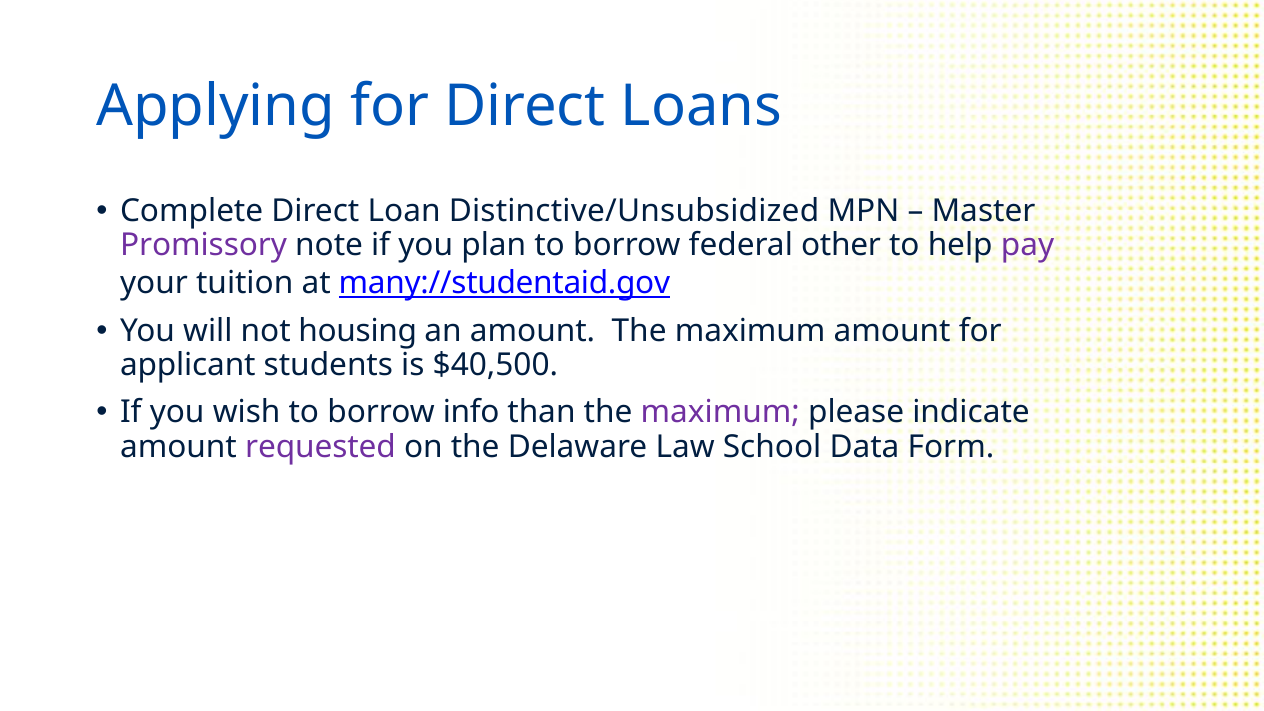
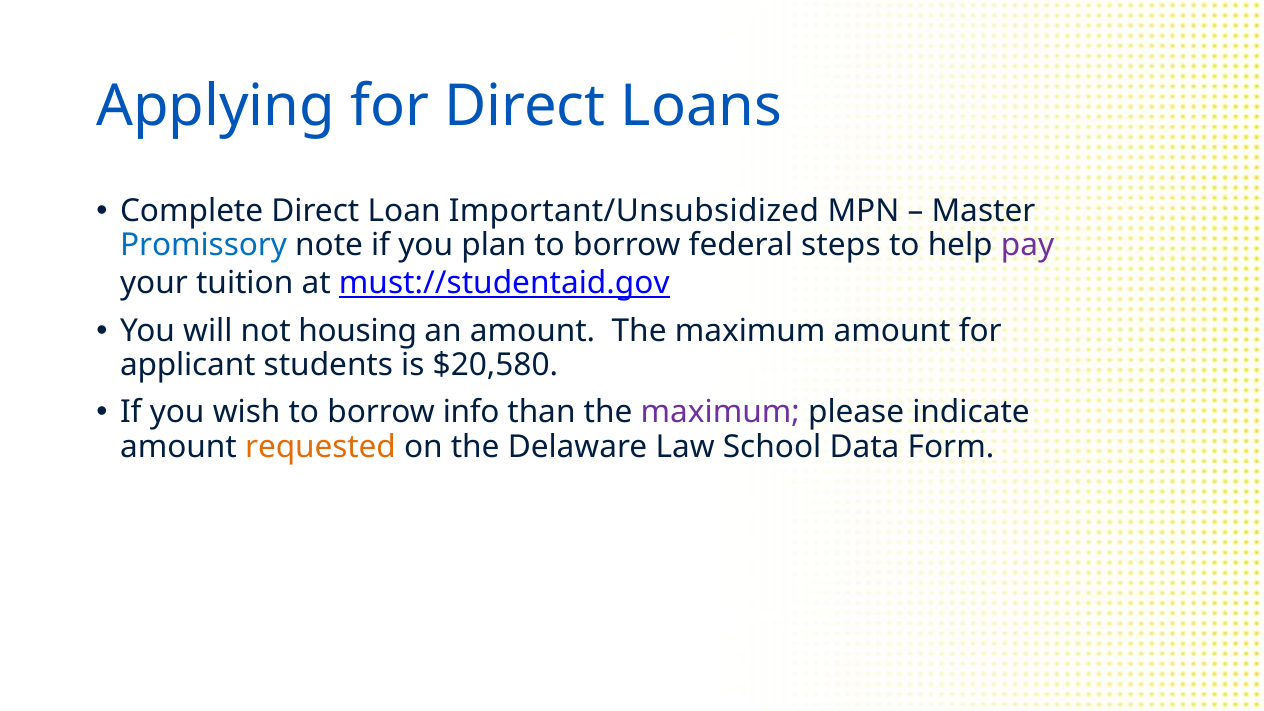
Distinctive/Unsubsidized: Distinctive/Unsubsidized -> Important/Unsubsidized (634, 211)
Promissory colour: purple -> blue (204, 245)
other: other -> steps (841, 245)
many://studentaid.gov: many://studentaid.gov -> must://studentaid.gov (504, 283)
$40,500: $40,500 -> $20,580 (495, 365)
requested colour: purple -> orange (320, 447)
